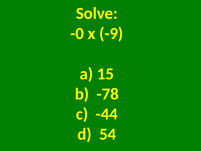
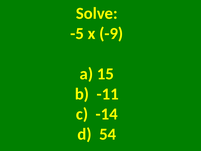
-0: -0 -> -5 (77, 34)
-78: -78 -> -11 (108, 94)
-44: -44 -> -14 (107, 114)
